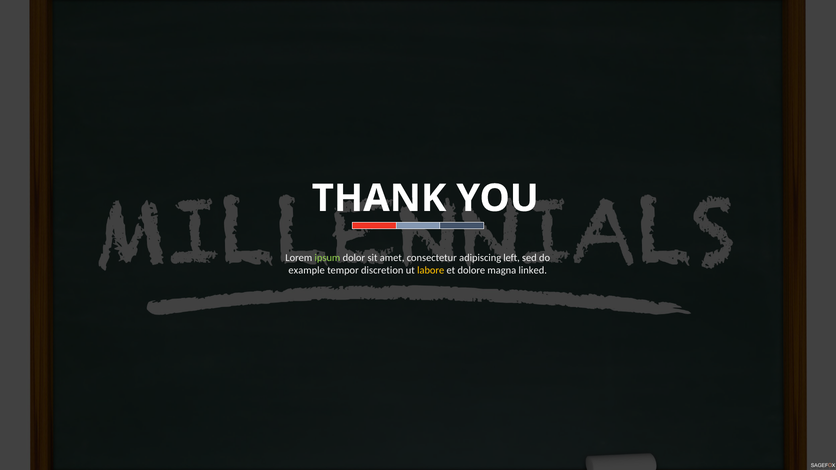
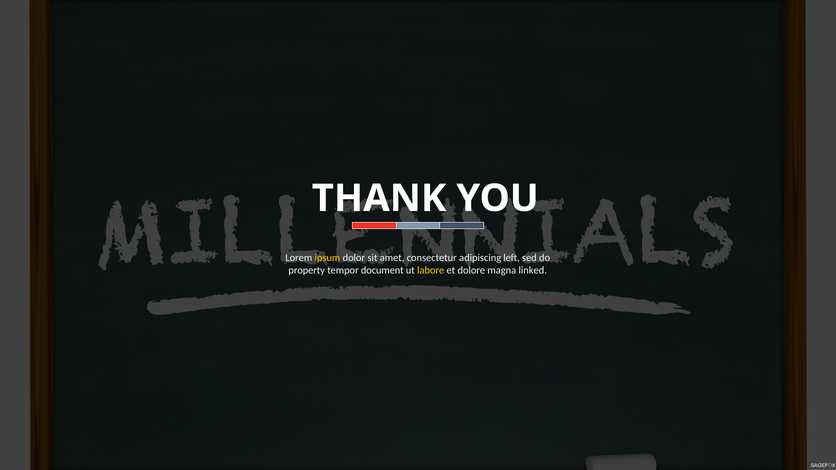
ipsum colour: light green -> yellow (327, 258)
example: example -> property (307, 271)
discretion: discretion -> document (382, 271)
